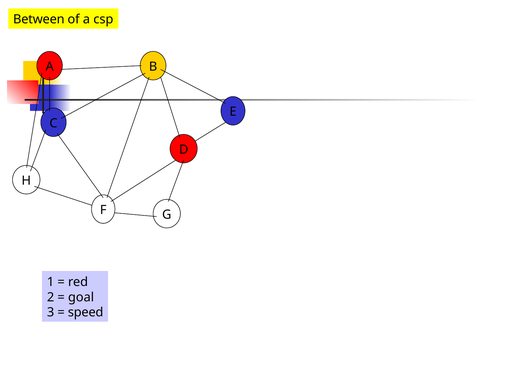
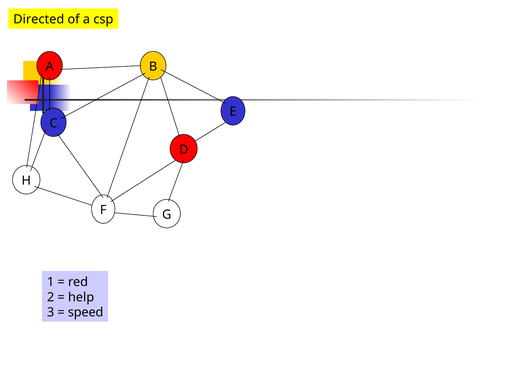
Between: Between -> Directed (39, 19)
goal: goal -> help (81, 297)
